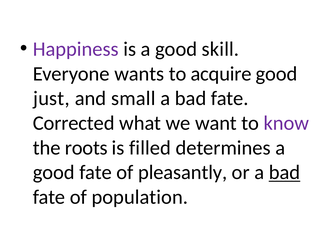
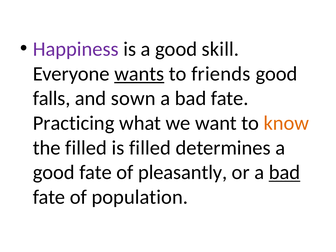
wants underline: none -> present (139, 74)
acquire: acquire -> friends (221, 74)
just: just -> falls (52, 98)
small: small -> sown (133, 98)
Corrected: Corrected -> Practicing (74, 123)
know colour: purple -> orange (286, 123)
the roots: roots -> filled (86, 148)
